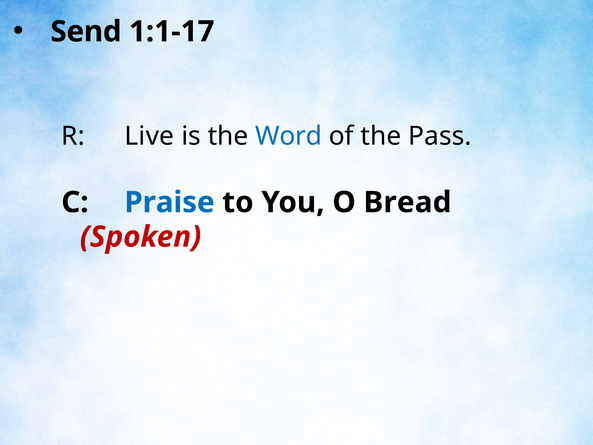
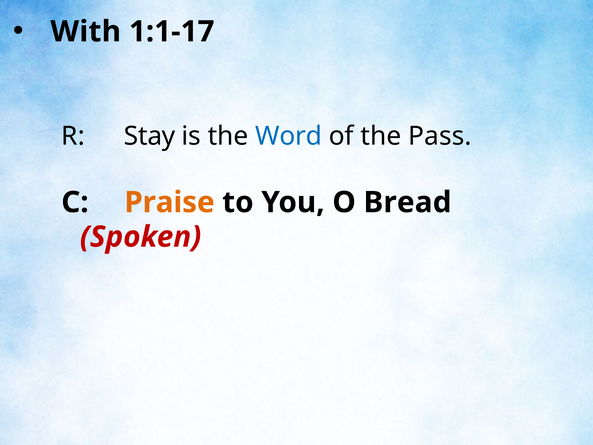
Send: Send -> With (86, 32)
Live: Live -> Stay (150, 136)
Praise colour: blue -> orange (169, 202)
